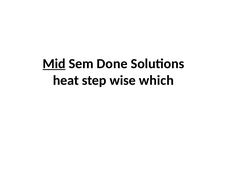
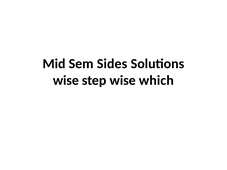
Mid underline: present -> none (54, 64)
Done: Done -> Sides (112, 64)
heat: heat -> wise (66, 80)
